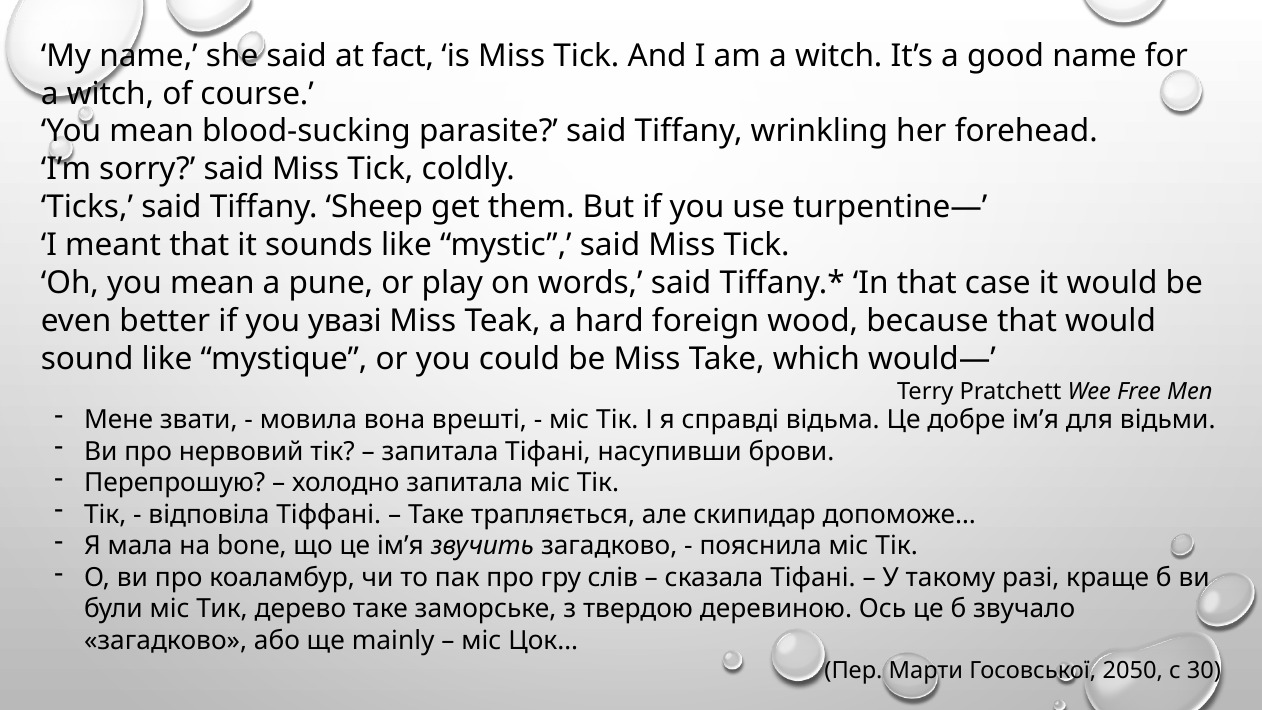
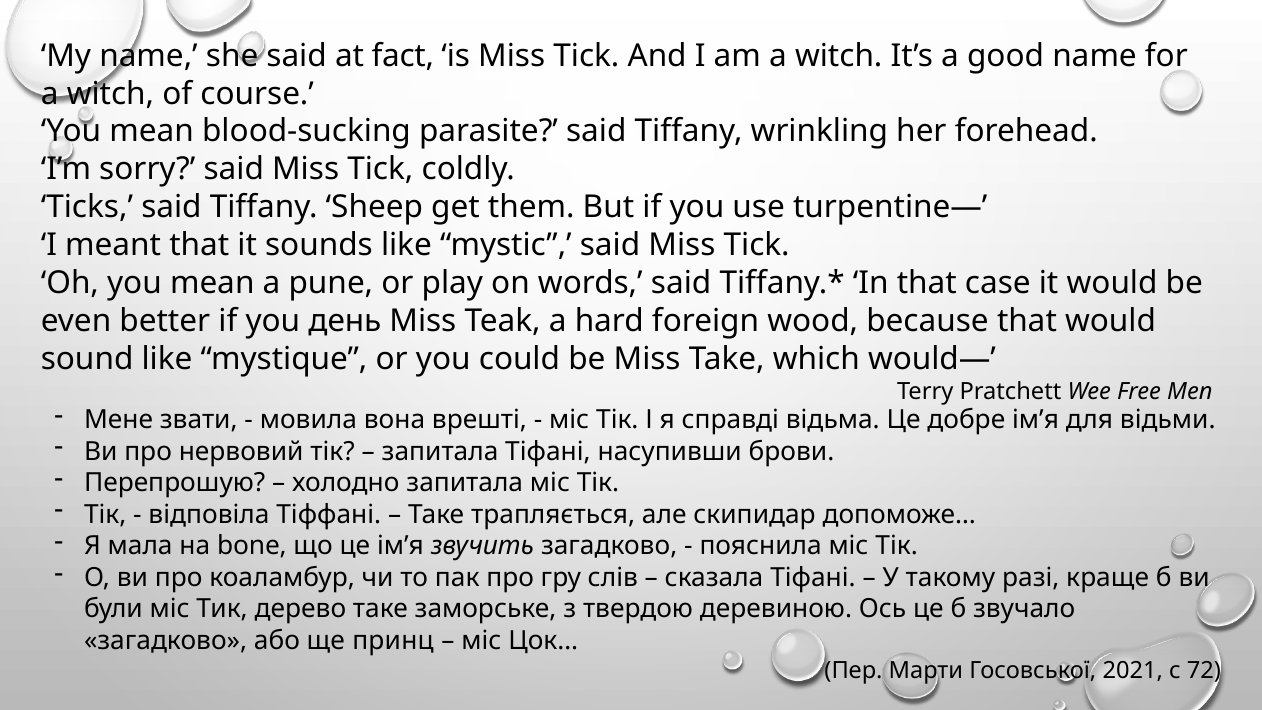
увазі: увазі -> день (345, 321)
mainly: mainly -> принц (393, 641)
2050: 2050 -> 2021 (1133, 670)
30: 30 -> 72 (1204, 670)
